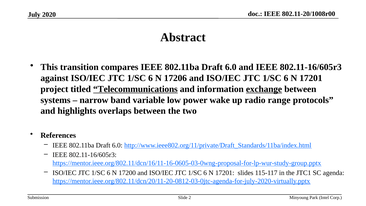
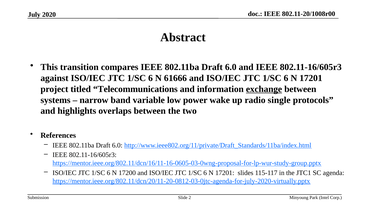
17206: 17206 -> 61666 (175, 78)
Telecommunications underline: present -> none (135, 89)
range: range -> single (279, 100)
